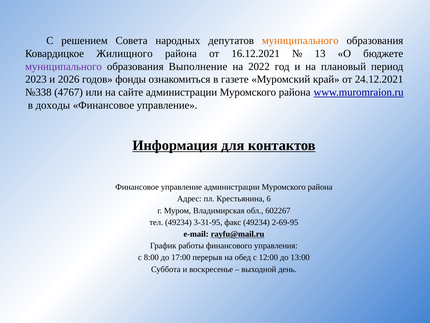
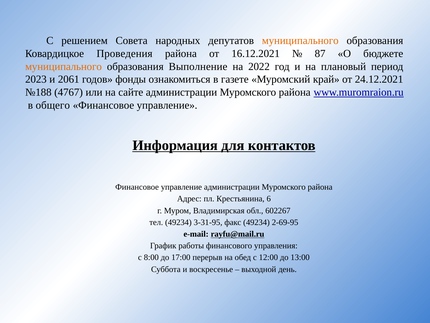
Жилищного: Жилищного -> Проведения (124, 53)
13: 13 -> 87 (320, 53)
муниципального colour: purple -> orange (64, 66)
2026: 2026 -> 2061 (69, 79)
№338: №338 -> №188 (38, 92)
доходы: доходы -> общего (53, 105)
